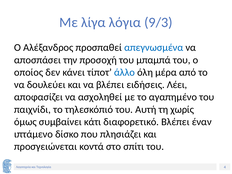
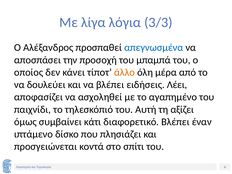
9/3: 9/3 -> 3/3 (158, 22)
άλλο colour: blue -> orange (124, 72)
χωρίς: χωρίς -> αξίζει (182, 109)
